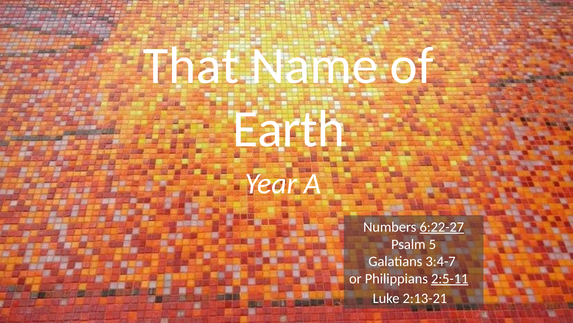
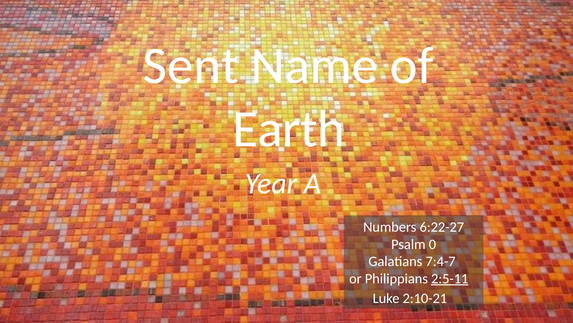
That: That -> Sent (191, 66)
6:22-27 underline: present -> none (442, 227)
5: 5 -> 0 (432, 244)
3:4-7: 3:4-7 -> 7:4-7 (441, 261)
2:13-21: 2:13-21 -> 2:10-21 (425, 298)
